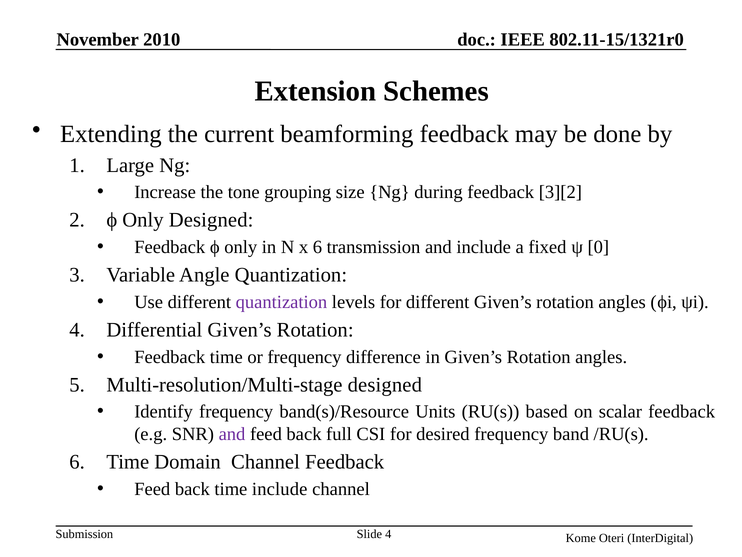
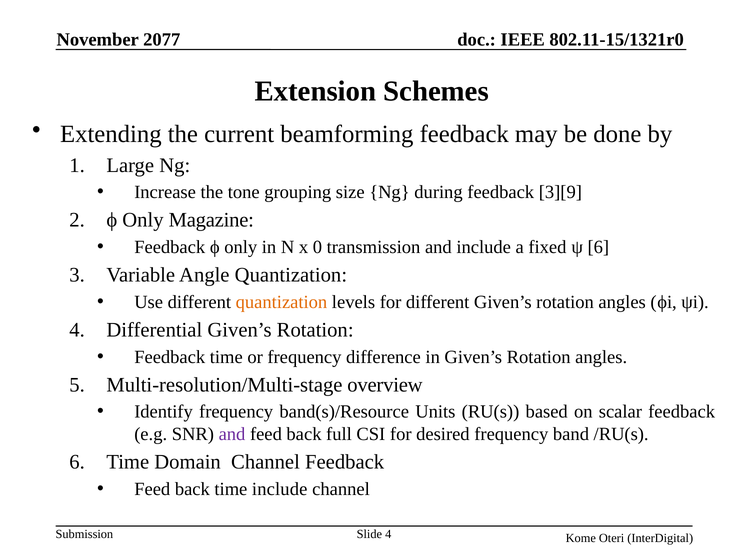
2010: 2010 -> 2077 (162, 40)
3][2: 3][2 -> 3][9 (560, 192)
Only Designed: Designed -> Magazine (211, 220)
x 6: 6 -> 0 (317, 247)
ψ 0: 0 -> 6 (598, 247)
quantization colour: purple -> orange (281, 302)
Multi-resolution/Multi-stage designed: designed -> overview (385, 384)
